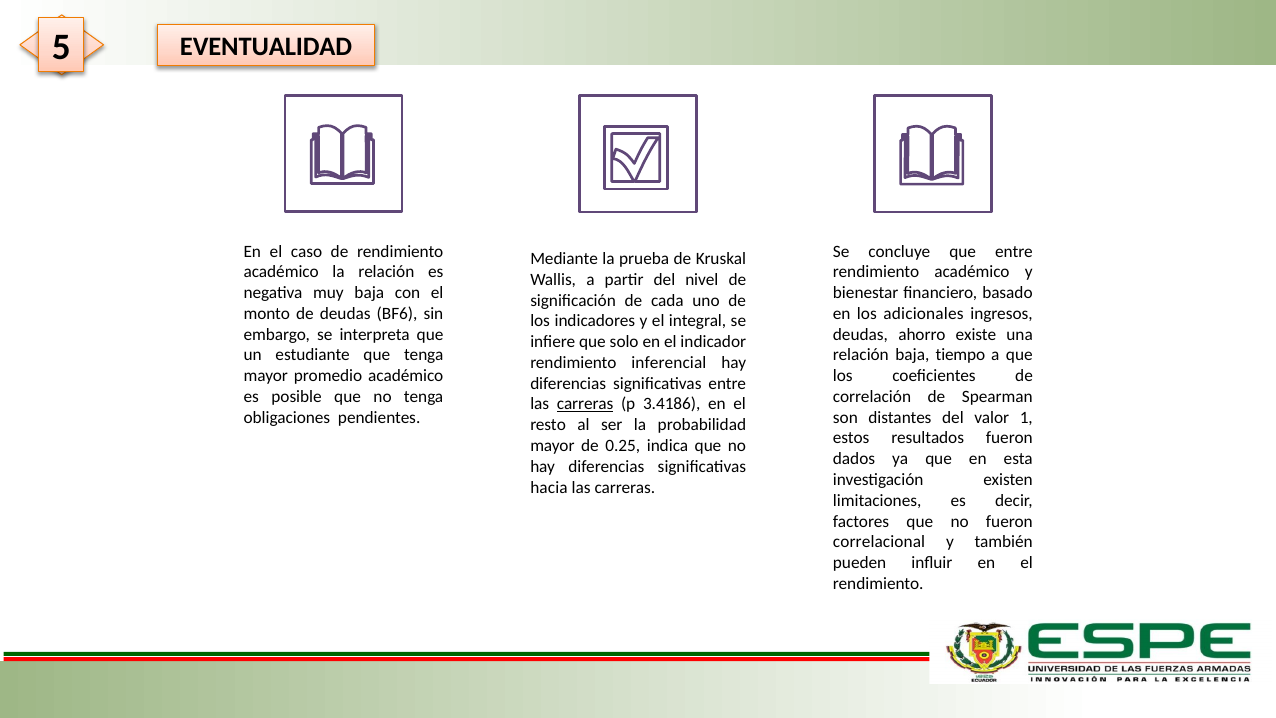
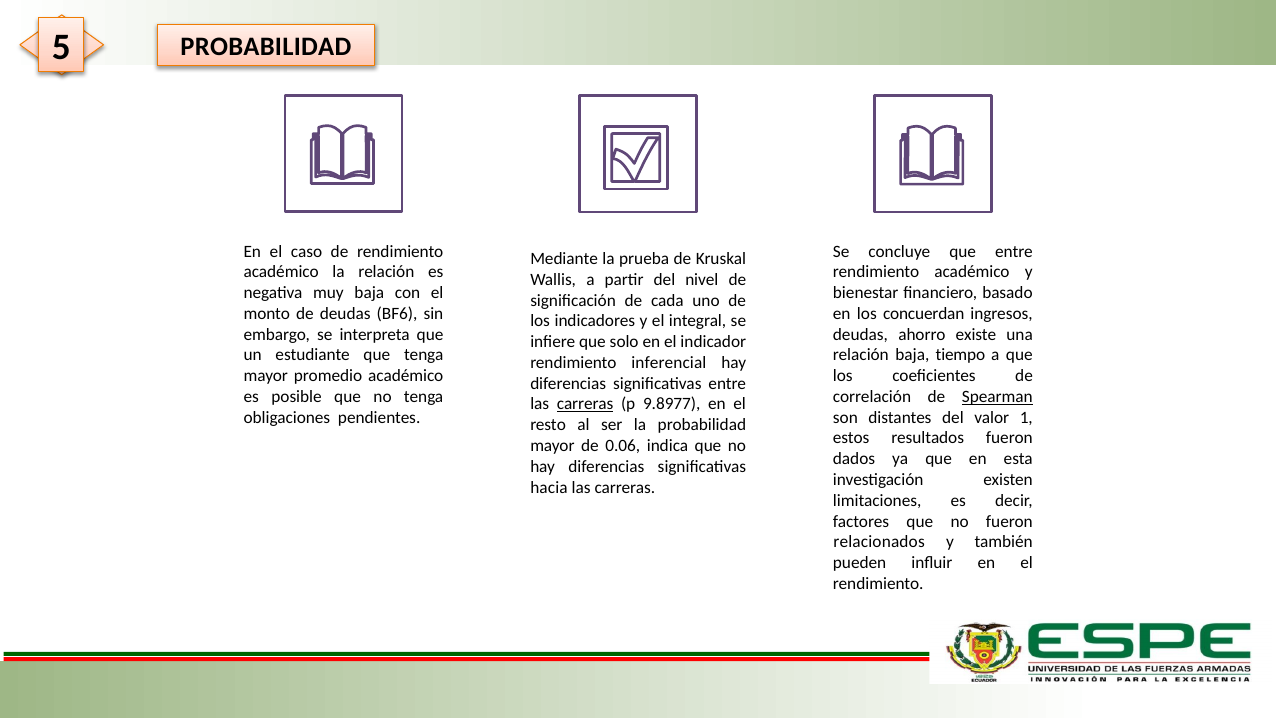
EVENTUALIDAD: EVENTUALIDAD -> PROBABILIDAD (266, 47)
adicionales: adicionales -> concuerdan (924, 314)
Spearman underline: none -> present (997, 397)
3.4186: 3.4186 -> 9.8977 (672, 404)
0.25: 0.25 -> 0.06 (623, 446)
correlacional: correlacional -> relacionados (879, 542)
